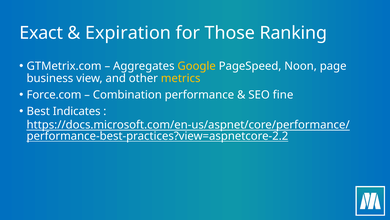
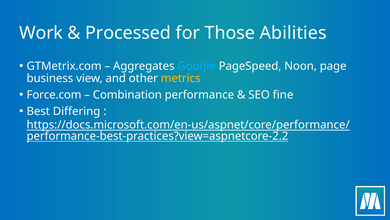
Exact: Exact -> Work (41, 33)
Expiration: Expiration -> Processed (128, 33)
Ranking: Ranking -> Abilities (293, 33)
Google colour: yellow -> light blue (197, 66)
Indicates: Indicates -> Differing (77, 111)
